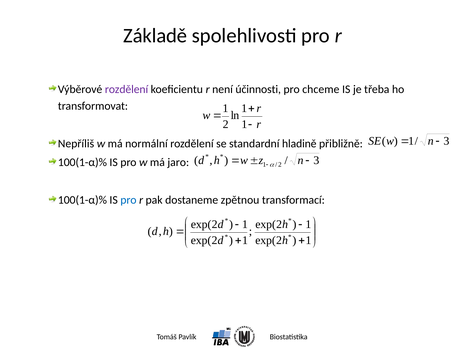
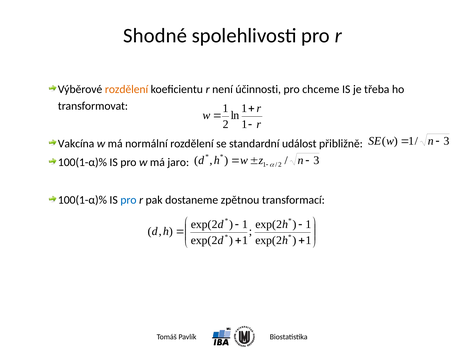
Základě: Základě -> Shodné (155, 36)
rozdělení colour: purple -> orange (127, 89)
Nepříliš: Nepříliš -> Vakcína (76, 144)
hladině: hladině -> událost (299, 144)
